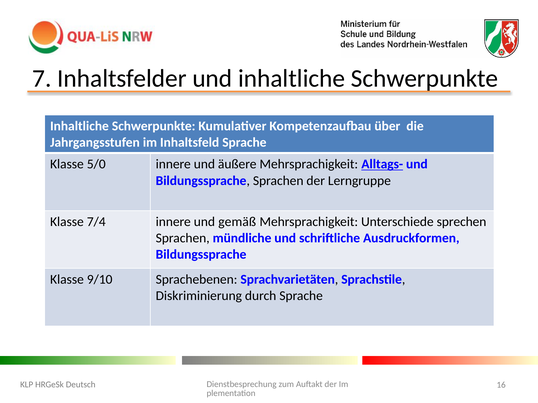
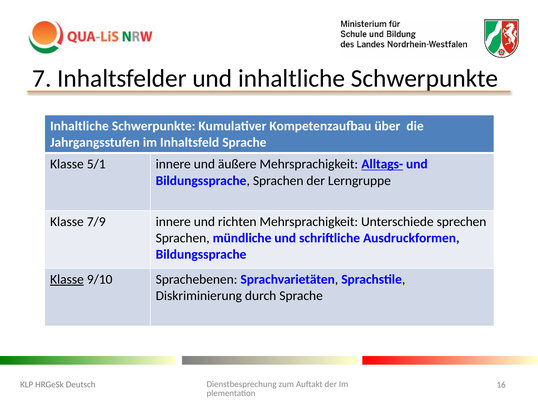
5/0: 5/0 -> 5/1 (96, 164)
7/4: 7/4 -> 7/9 (96, 222)
gemäß: gemäß -> richten (237, 222)
Klasse underline: none -> present (67, 280)
